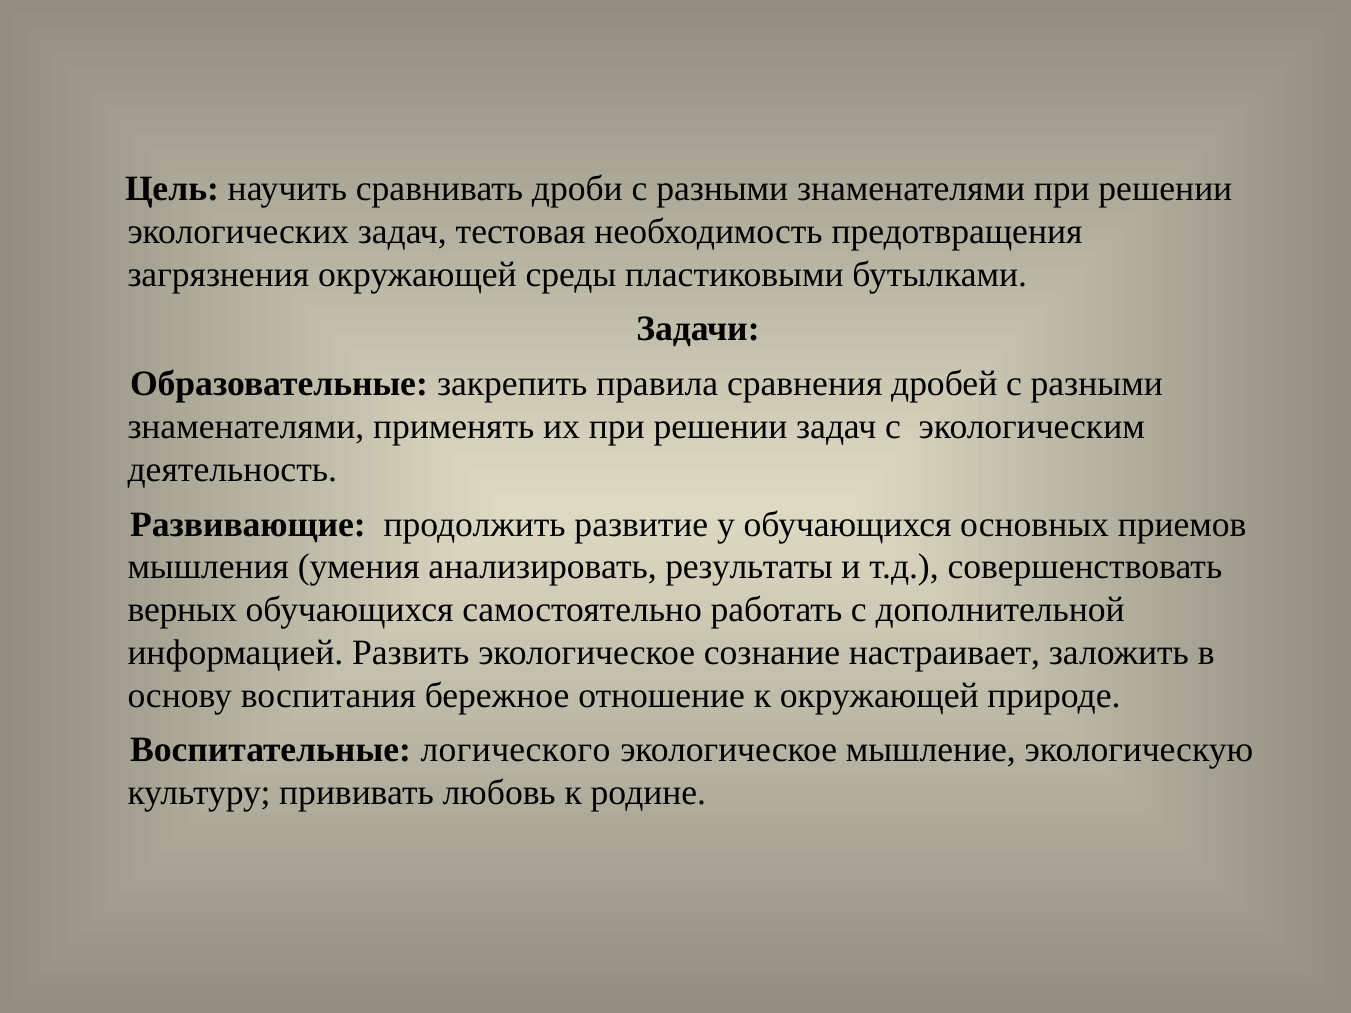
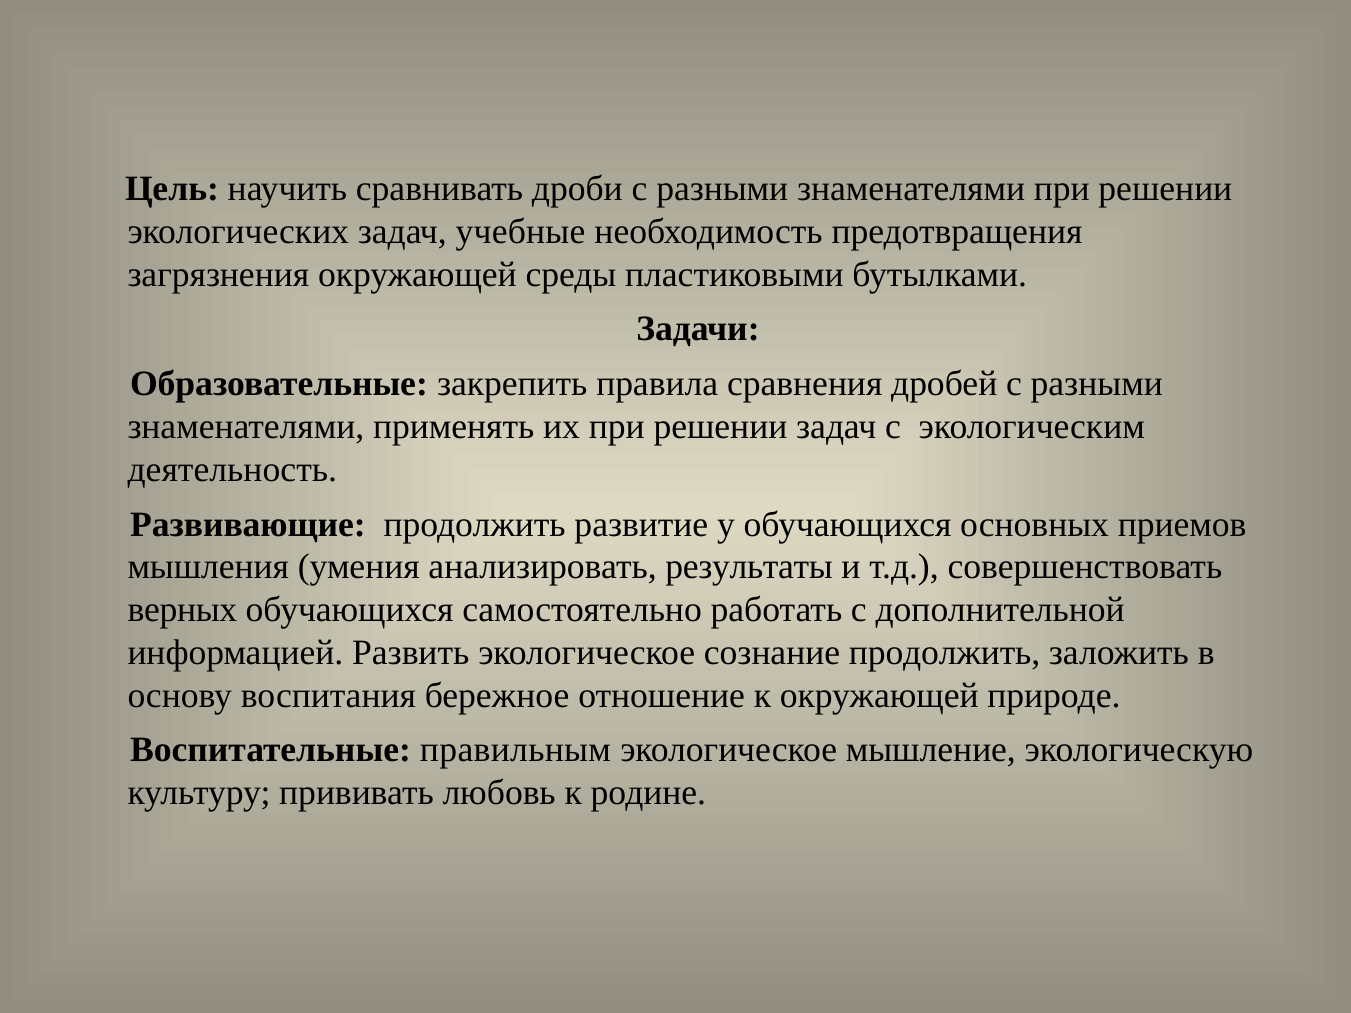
тестовая: тестовая -> учебные (521, 232)
сознание настраивает: настраивает -> продолжить (945, 653)
логического: логического -> правильным (515, 750)
